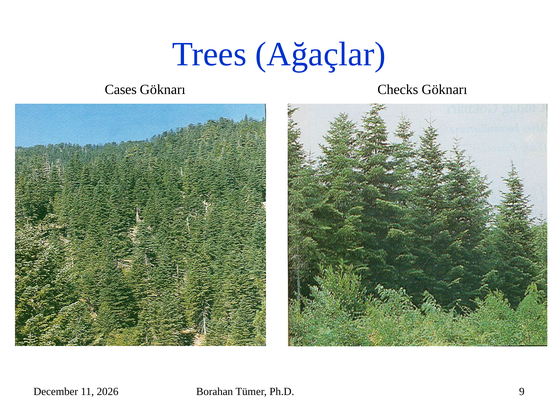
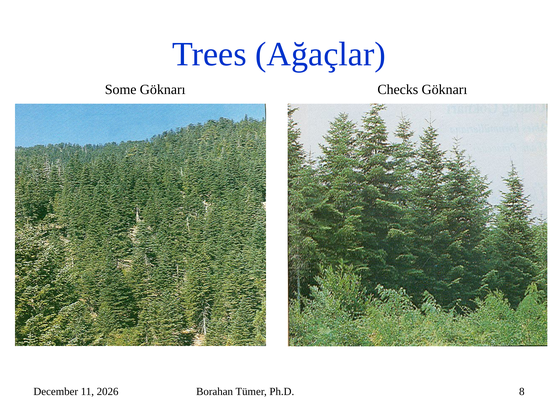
Cases: Cases -> Some (121, 89)
9: 9 -> 8 (522, 391)
